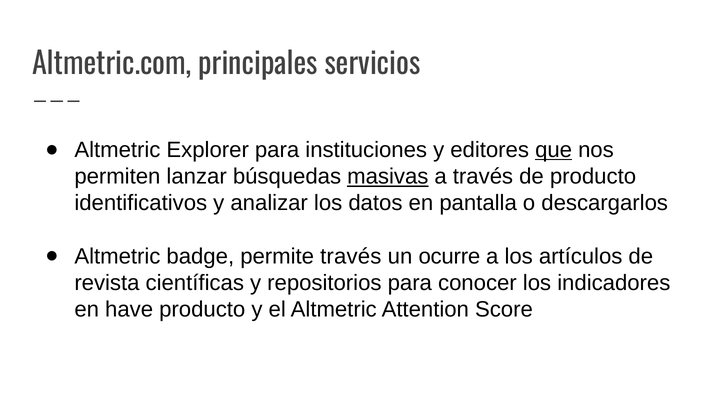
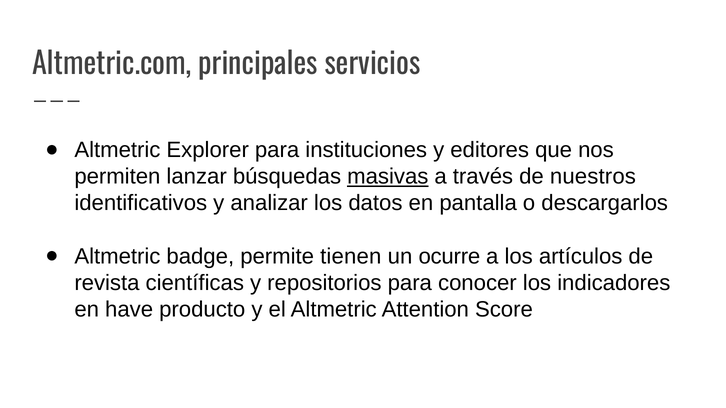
que underline: present -> none (554, 150)
de producto: producto -> nuestros (593, 177)
permite través: través -> tienen (351, 257)
